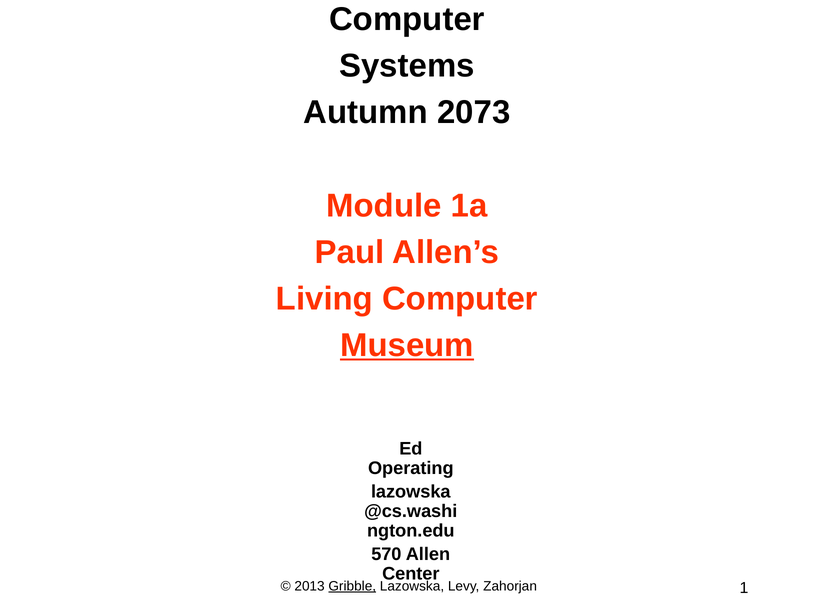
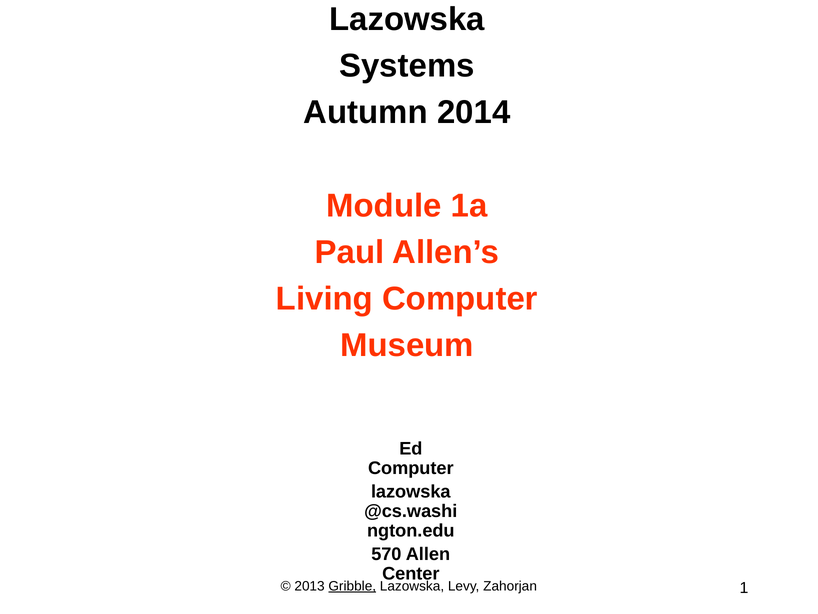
Computer: Computer -> Lazowska (407, 19)
2073: 2073 -> 2014 (474, 112)
Museum underline: present -> none (407, 345)
Operating: Operating -> Computer (411, 468)
